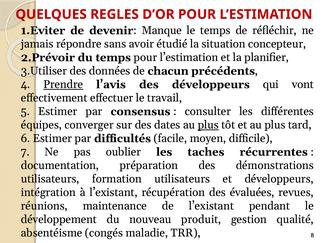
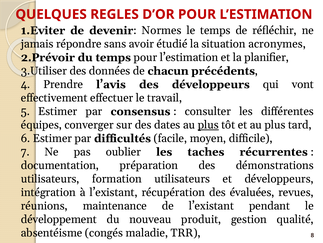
Manque: Manque -> Normes (162, 30)
concepteur: concepteur -> acronymes (277, 44)
Prendre underline: present -> none (63, 84)
